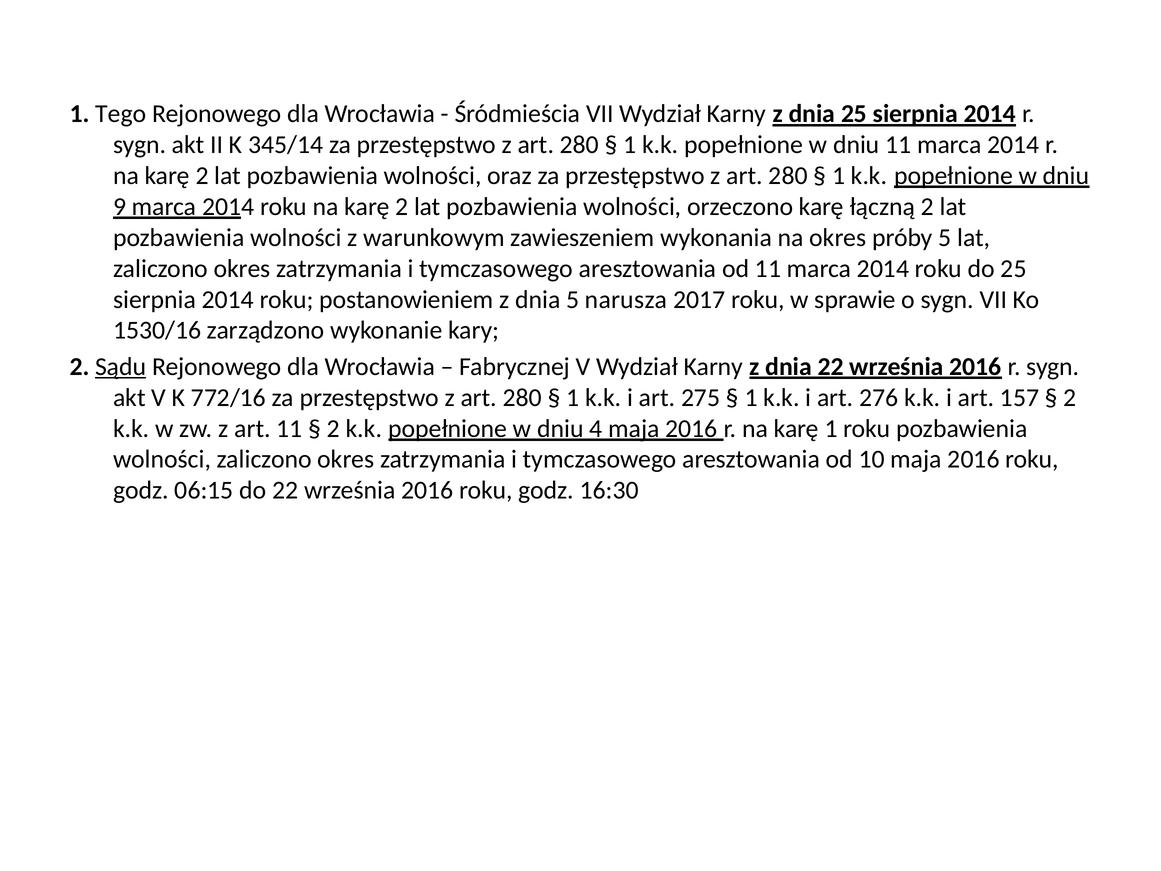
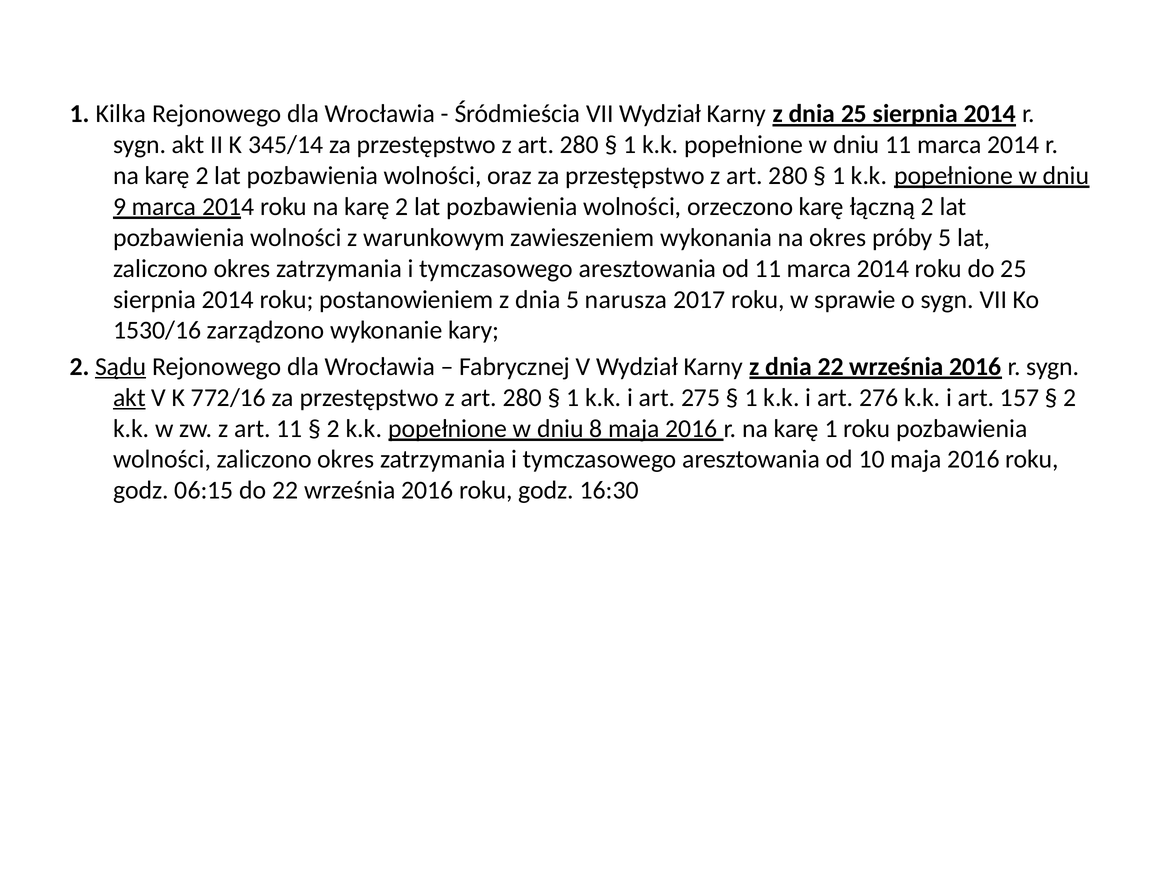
Tego: Tego -> Kilka (121, 114)
akt underline: none -> present (129, 397)
4: 4 -> 8 (596, 428)
